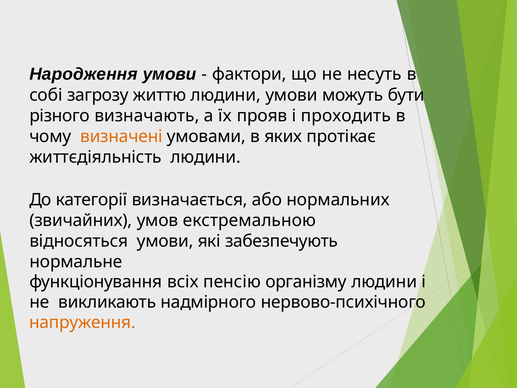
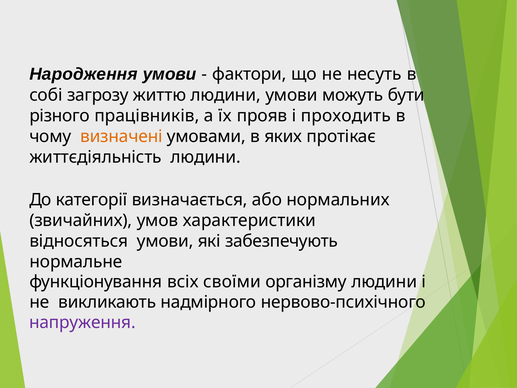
визначають: визначають -> працівників (147, 116)
екстремальною: екстремальною -> характеристики (249, 220)
пенсію: пенсію -> своїми (232, 282)
напруження colour: orange -> purple (82, 322)
